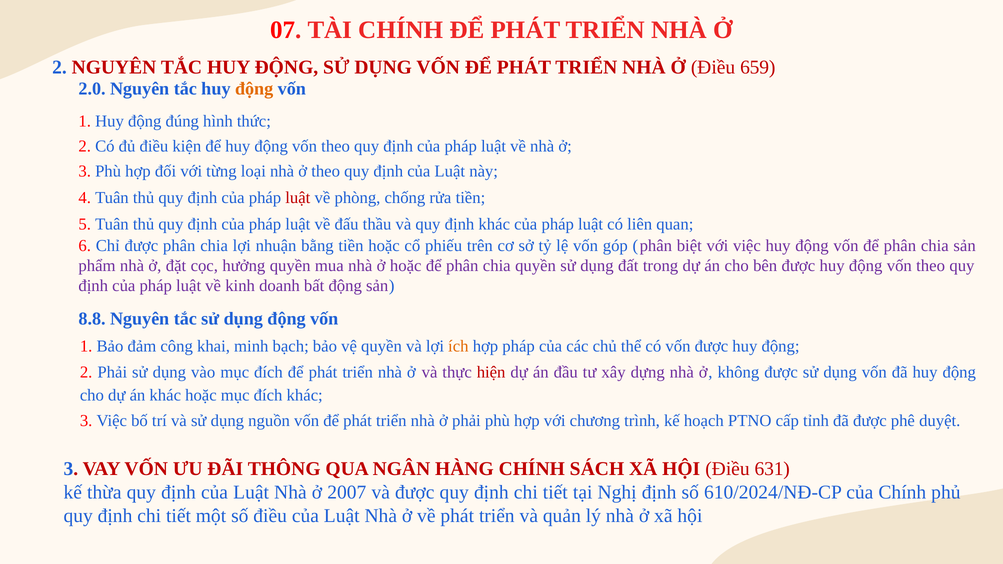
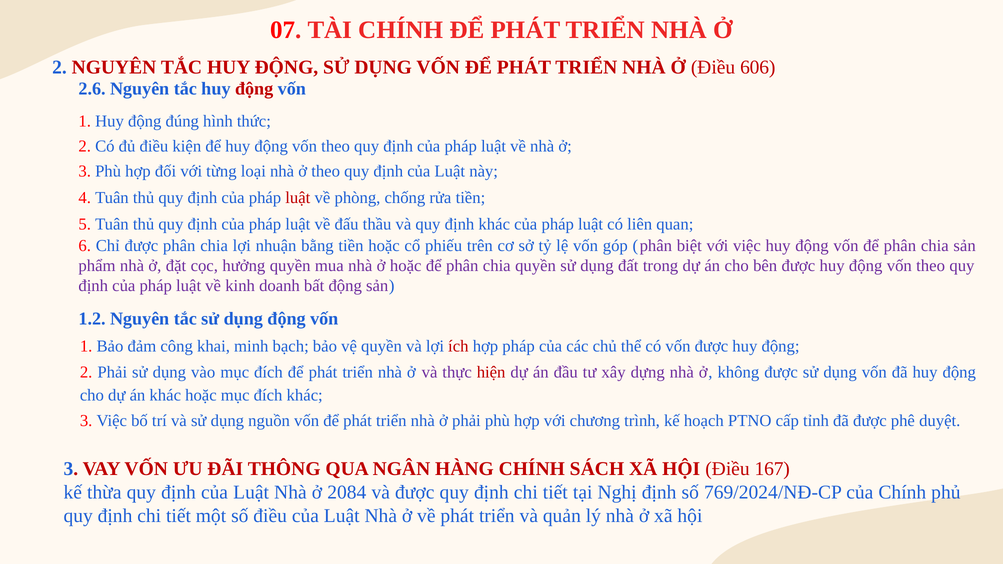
659: 659 -> 606 (758, 67)
2.0: 2.0 -> 2.6 (92, 89)
động colour: orange -> red (254, 89)
8.8: 8.8 -> 1.2 (92, 319)
ích colour: orange -> red (458, 347)
631: 631 -> 167 (772, 469)
2007: 2007 -> 2084 (347, 493)
610/2024/NĐ-CP: 610/2024/NĐ-CP -> 769/2024/NĐ-CP (773, 493)
